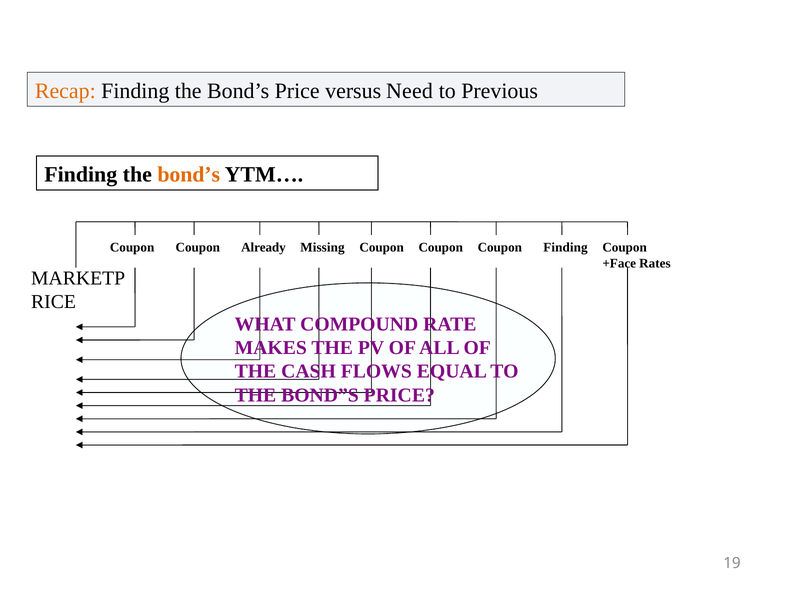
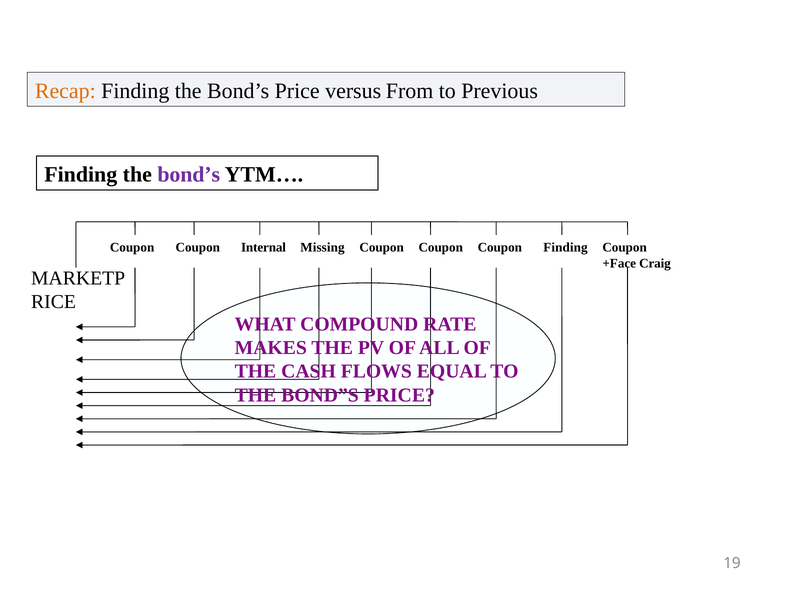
Need: Need -> From (410, 91)
bond’s colour: orange -> purple (189, 175)
Already: Already -> Internal (264, 248)
Rates: Rates -> Craig (655, 263)
